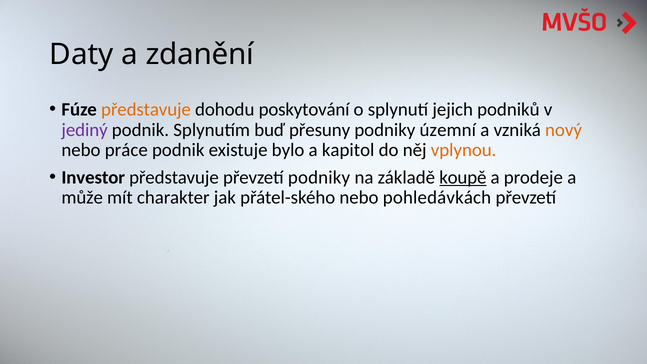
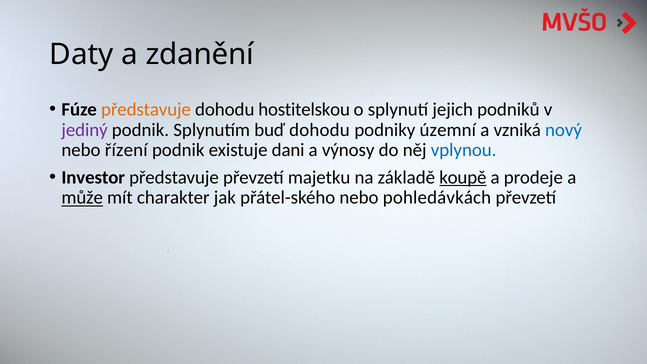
poskytování: poskytování -> hostitelskou (304, 109)
buď přesuny: přesuny -> dohodu (319, 130)
nový colour: orange -> blue (563, 130)
práce: práce -> řízení (126, 150)
bylo: bylo -> dani (288, 150)
kapitol: kapitol -> výnosy (348, 150)
vplynou colour: orange -> blue (464, 150)
převzetí podniky: podniky -> majetku (319, 177)
může underline: none -> present (82, 198)
